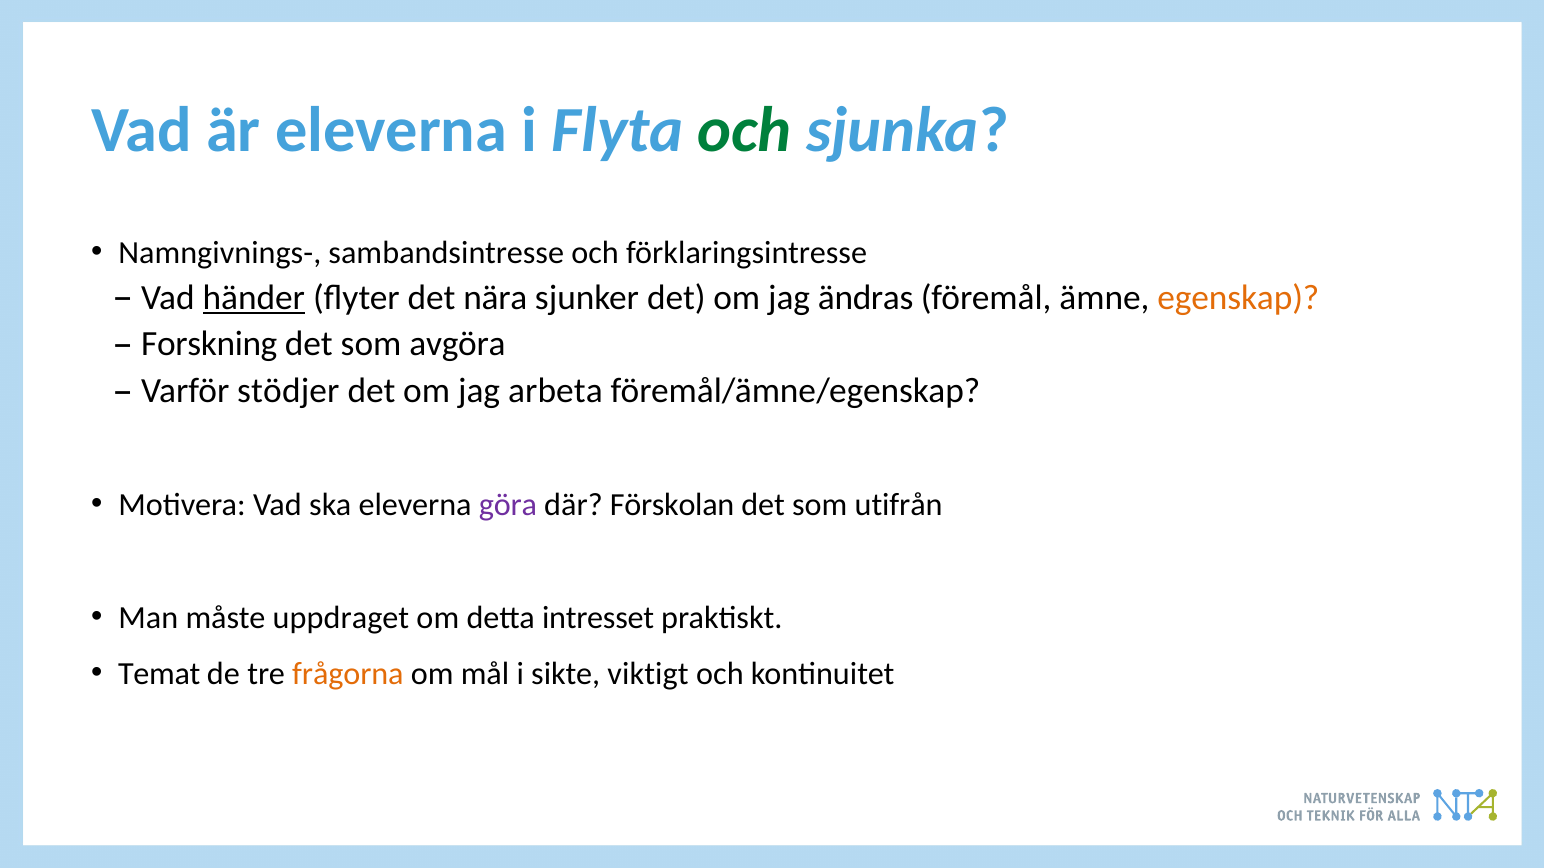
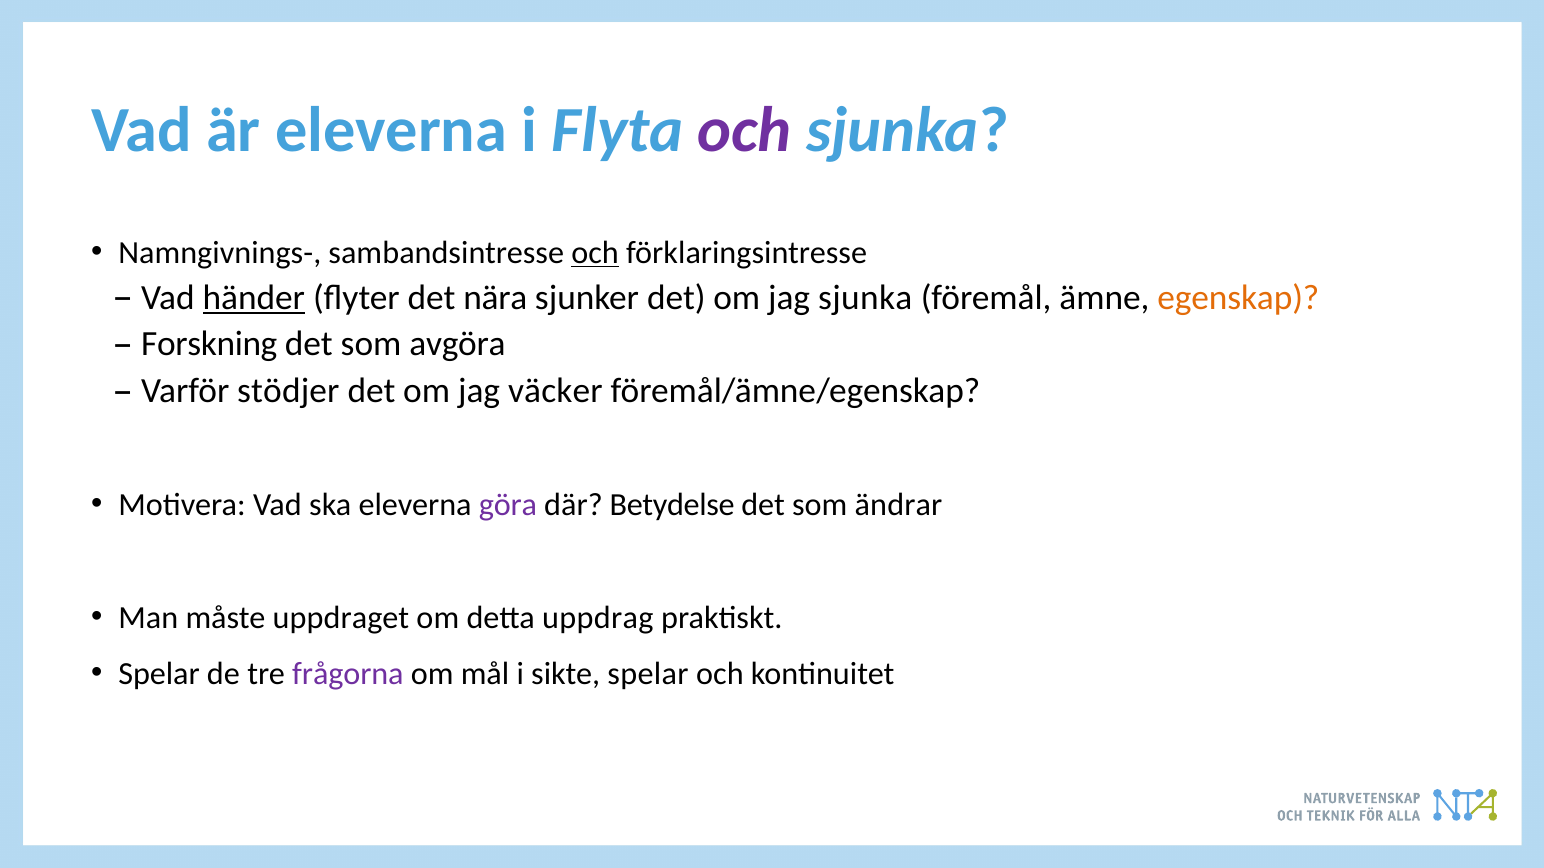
och colour: green -> purple (745, 130)
och underline: none -> present (595, 253)
jag ändras: ändras -> sjunka (865, 298)
arbeta: arbeta -> väcker (555, 391)
Förskolan: Förskolan -> Betydelse (672, 505)
utifrån: utifrån -> ändrar (899, 505)
intresset: intresset -> uppdrag (598, 618)
Temat: Temat -> Spelar (159, 674)
frågorna colour: orange -> purple (348, 674)
sikte viktigt: viktigt -> spelar (648, 674)
